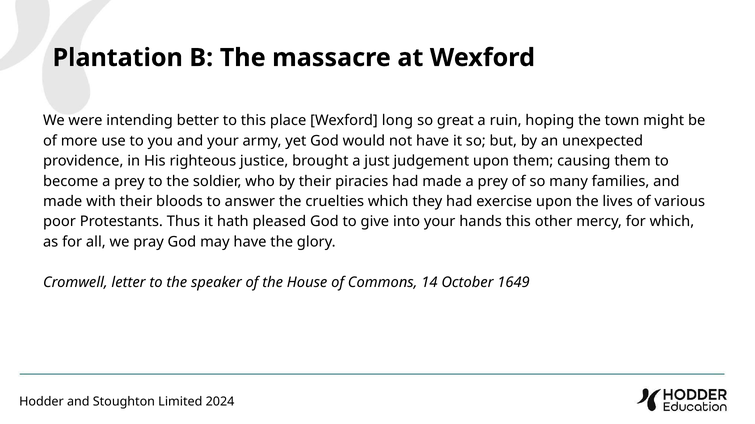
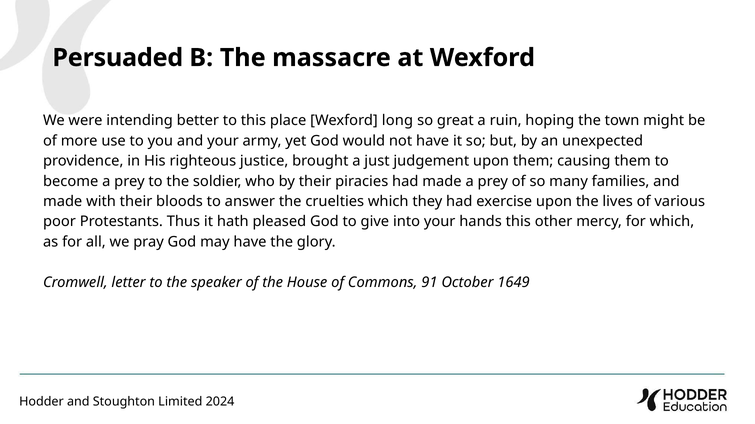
Plantation: Plantation -> Persuaded (118, 58)
14: 14 -> 91 (429, 283)
